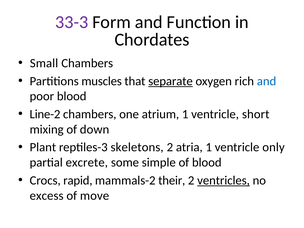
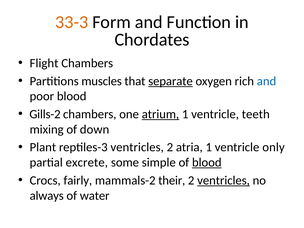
33-3 colour: purple -> orange (72, 22)
Small: Small -> Flight (44, 63)
Line-2: Line-2 -> Gills-2 (45, 114)
atrium underline: none -> present (160, 114)
short: short -> teeth (256, 114)
reptiles-3 skeletons: skeletons -> ventricles (137, 147)
blood underline: none -> present (207, 163)
rapid: rapid -> fairly (78, 180)
excess: excess -> always (47, 196)
move: move -> water (95, 196)
